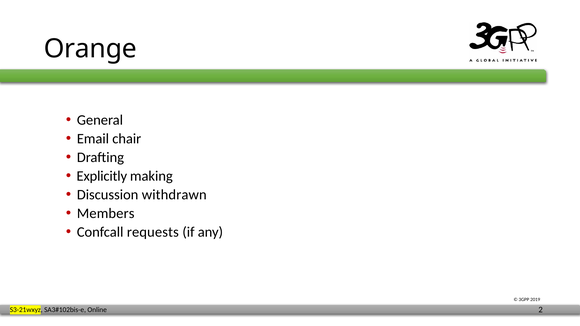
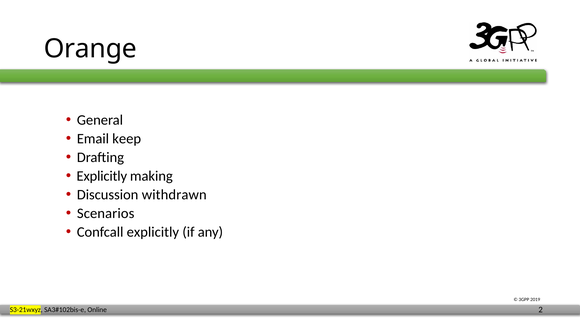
chair: chair -> keep (127, 139)
Members: Members -> Scenarios (106, 213)
Confcall requests: requests -> explicitly (153, 232)
